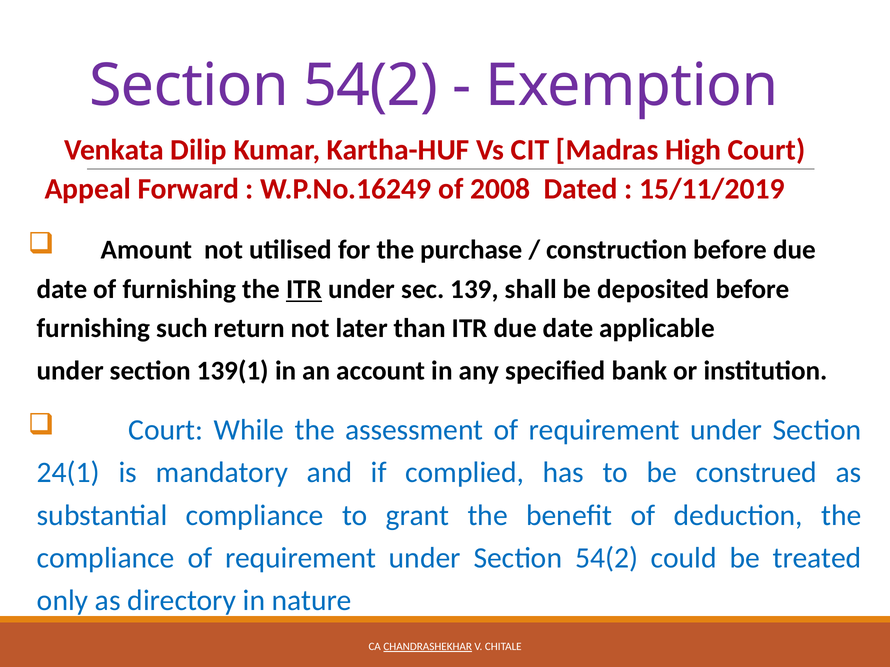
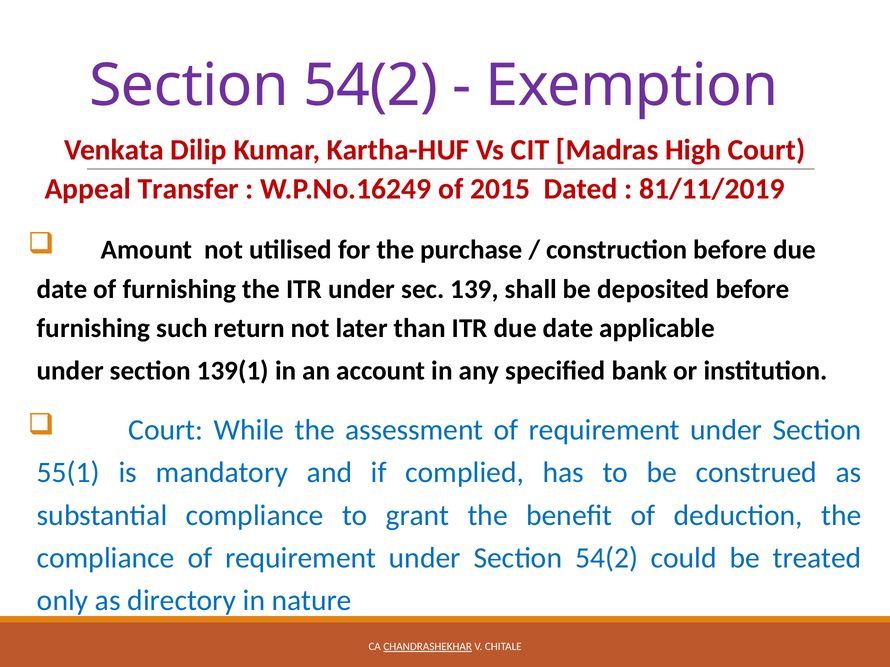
Forward: Forward -> Transfer (188, 189)
2008: 2008 -> 2015 (500, 189)
15/11/2019: 15/11/2019 -> 81/11/2019 (712, 189)
ITR underline: present -> none (304, 290)
24(1: 24(1 -> 55(1 (68, 473)
